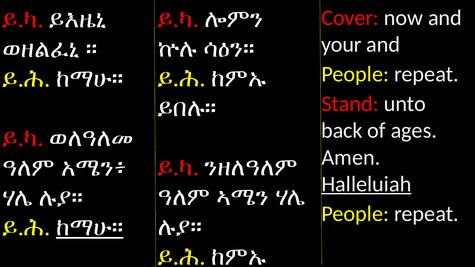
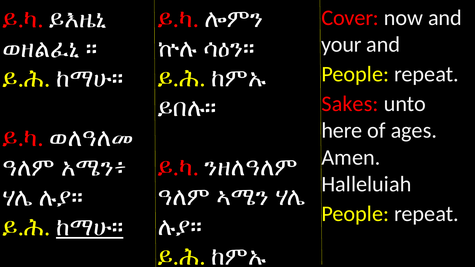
Stand: Stand -> Sakes (350, 104)
back: back -> here (342, 131)
Halleluiah underline: present -> none (366, 184)
